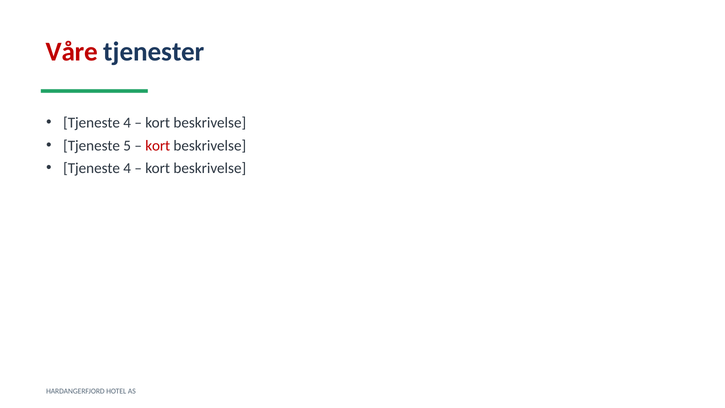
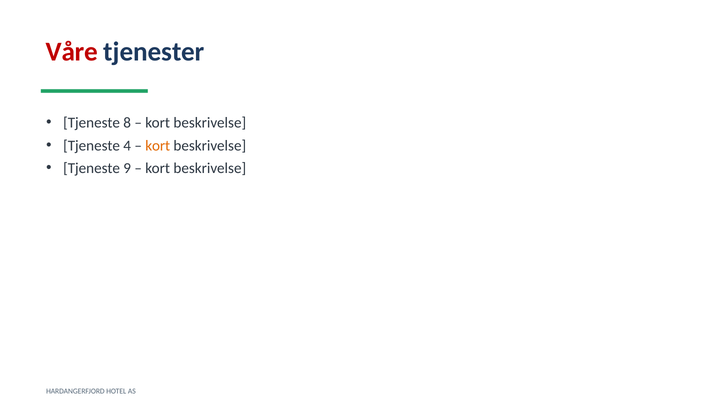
4: 4 -> 8 (127, 123)
5: 5 -> 4 (127, 145)
kort colour: red -> orange (158, 145)
4: 4 -> 9 (127, 168)
